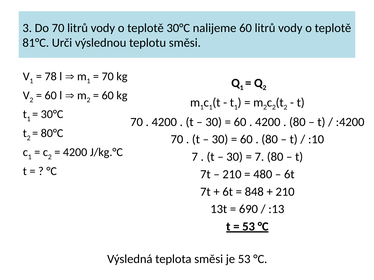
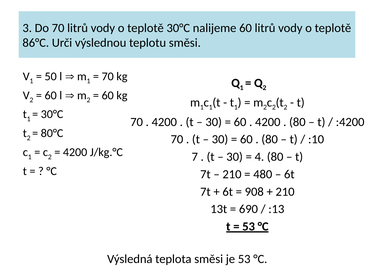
81°C: 81°C -> 86°C (36, 43)
78: 78 -> 50 (51, 76)
7: 7 -> 4 (259, 157)
848: 848 -> 908 (254, 192)
